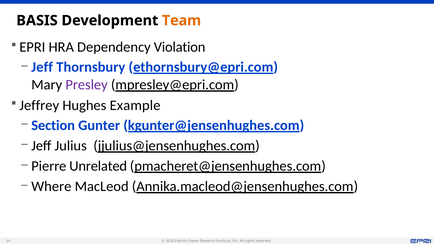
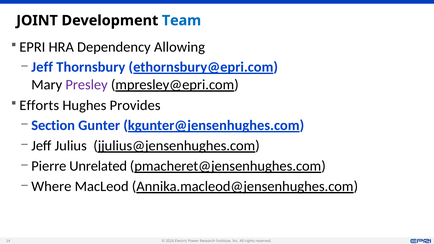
BASIS: BASIS -> JOINT (37, 21)
Team colour: orange -> blue (182, 21)
Violation: Violation -> Allowing (179, 47)
Jeffrey: Jeffrey -> Efforts (39, 105)
Example: Example -> Provides (135, 105)
